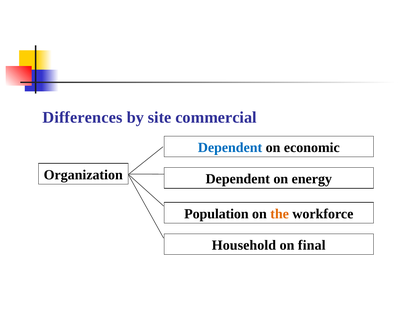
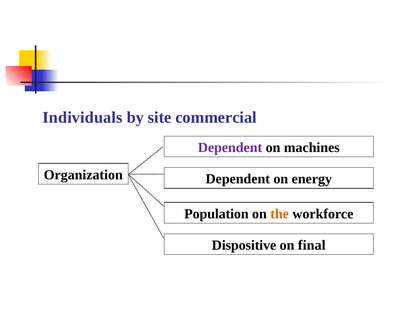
Differences: Differences -> Individuals (83, 118)
Dependent colour: blue -> purple (230, 148)
economic: economic -> machines (312, 148)
Household: Household -> Dispositive (244, 245)
